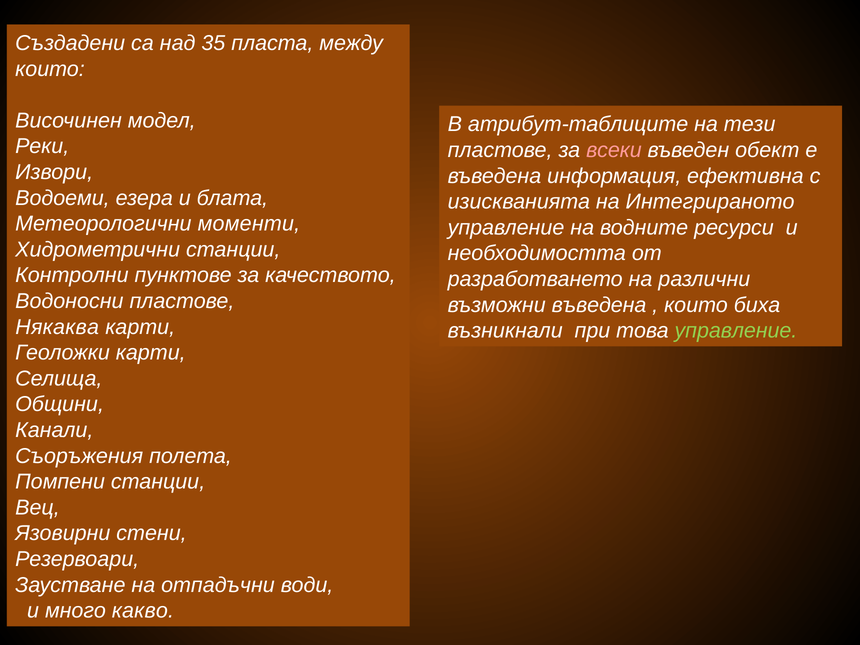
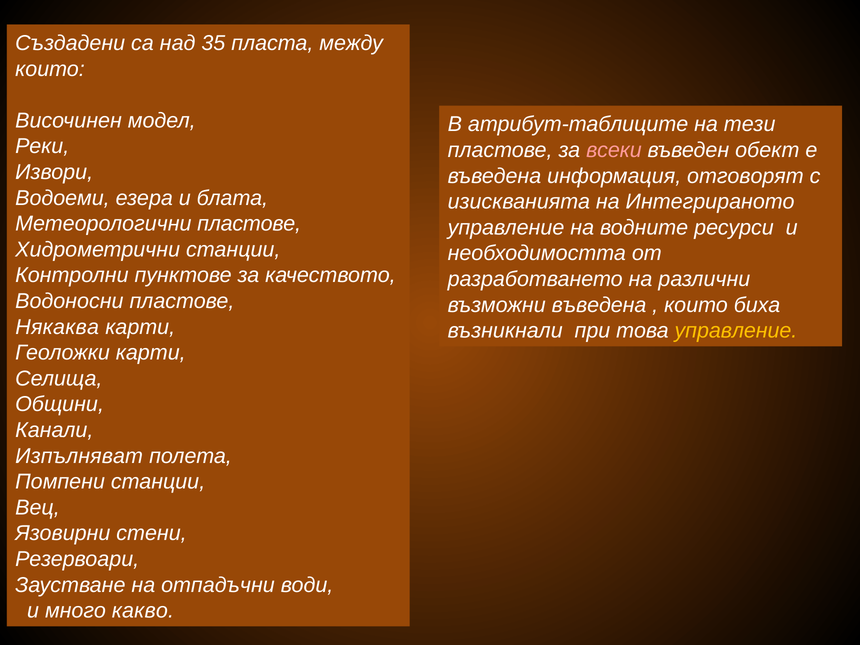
ефективна: ефективна -> отговорят (745, 176)
Метеорологични моменти: моменти -> пластове (249, 224)
управление colour: light green -> yellow (736, 331)
Съоръжения: Съоръжения -> Изпълняват (79, 456)
